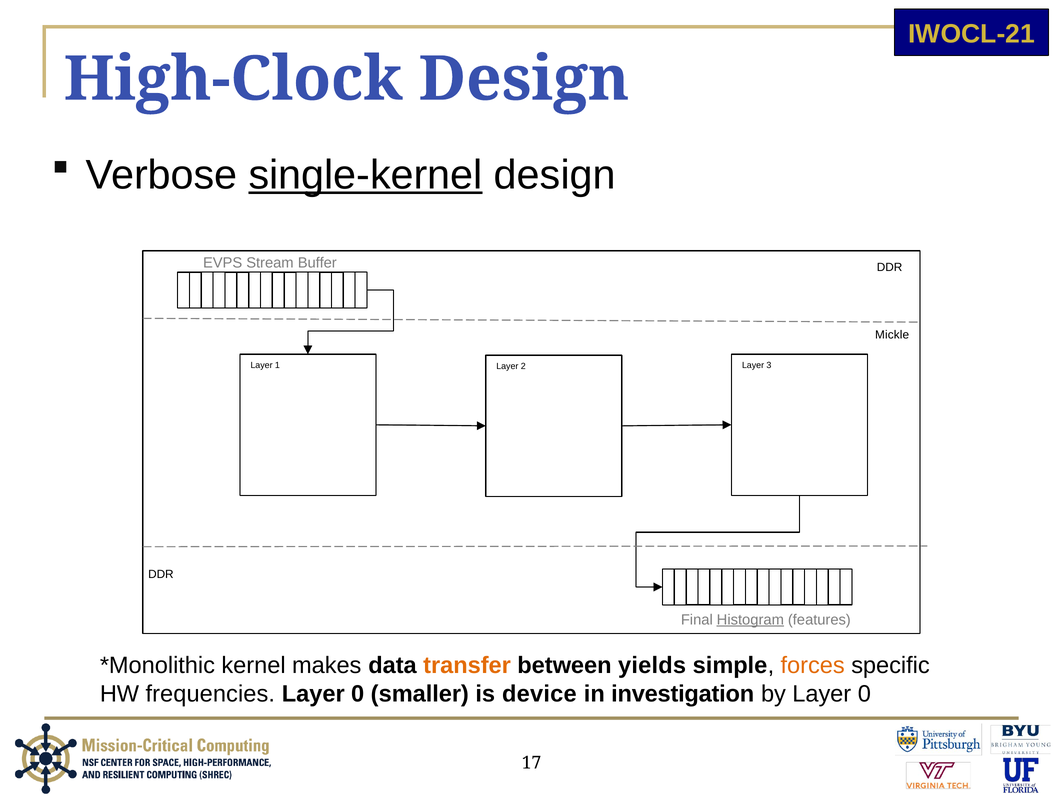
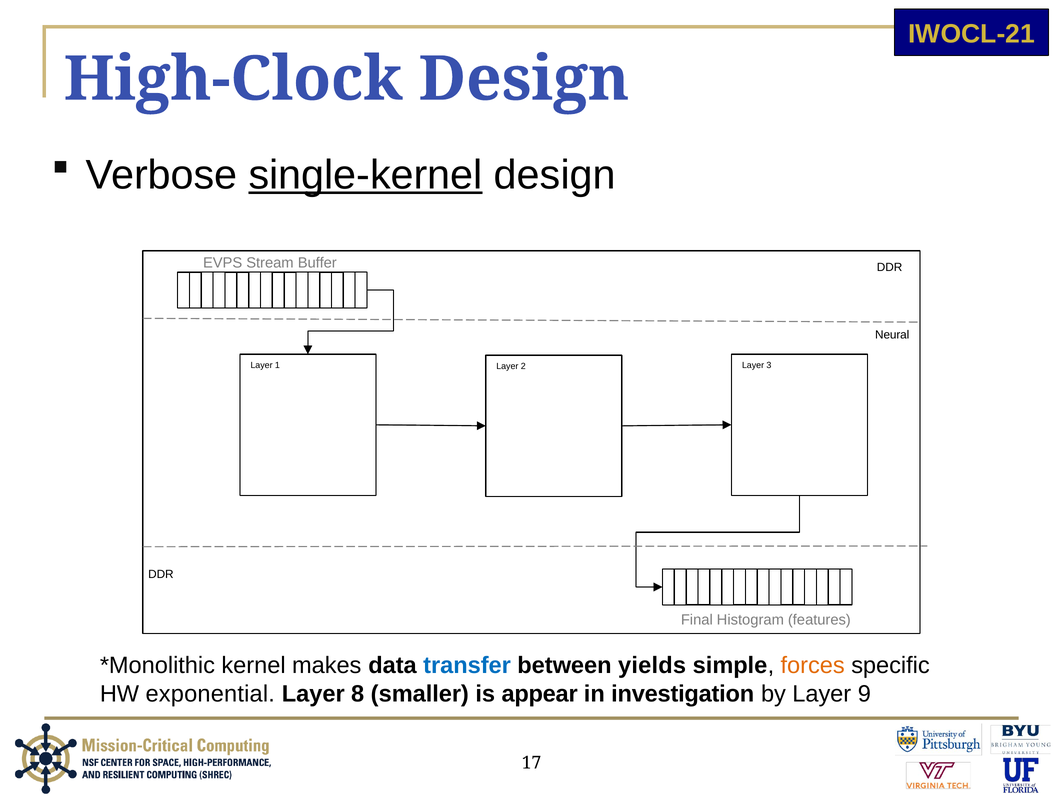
Mickle: Mickle -> Neural (892, 334)
Histogram underline: present -> none (750, 619)
transfer colour: orange -> blue (467, 665)
frequencies: frequencies -> exponential (210, 693)
0: 0 -> 8 (358, 693)
device: device -> appear (540, 693)
by Layer 0: 0 -> 9 (864, 693)
